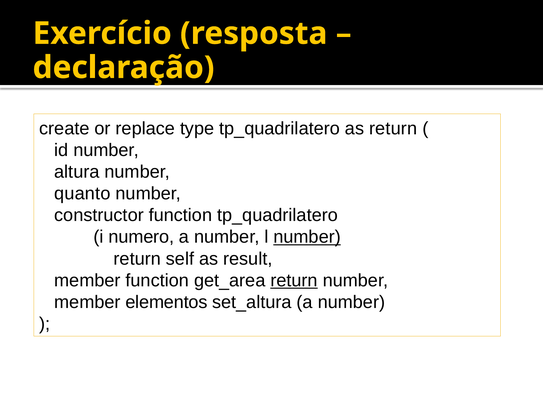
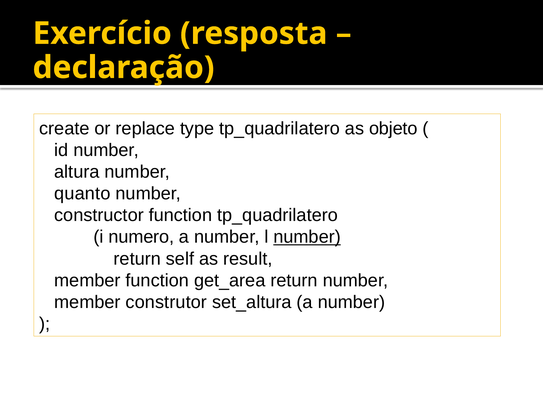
as return: return -> objeto (393, 129)
return underline: present -> none (294, 281)
elementos: elementos -> construtor (166, 302)
